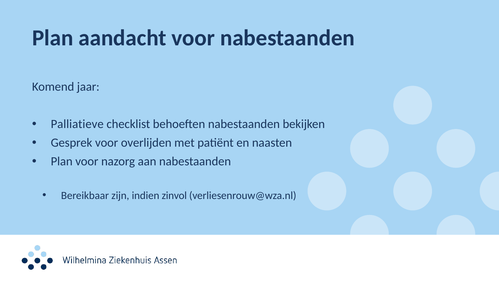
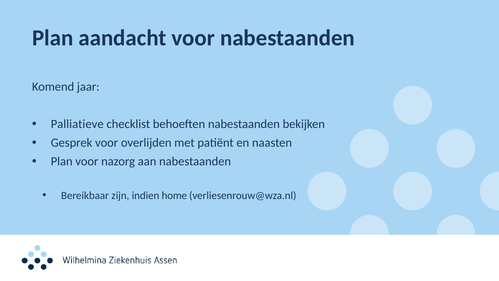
zinvol: zinvol -> home (174, 195)
